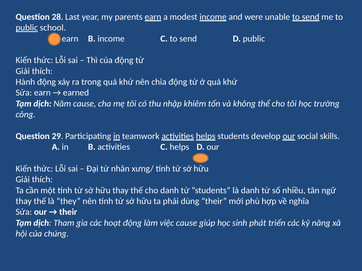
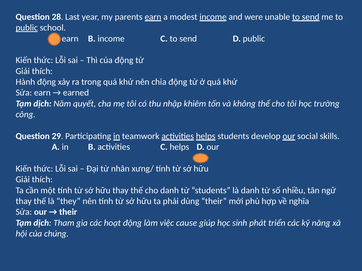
Năm cause: cause -> quyết (85, 104)
